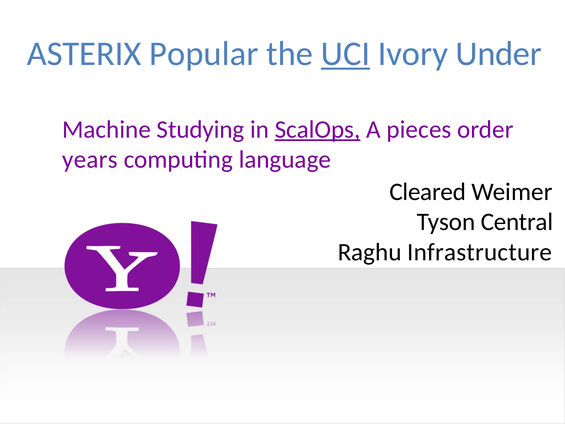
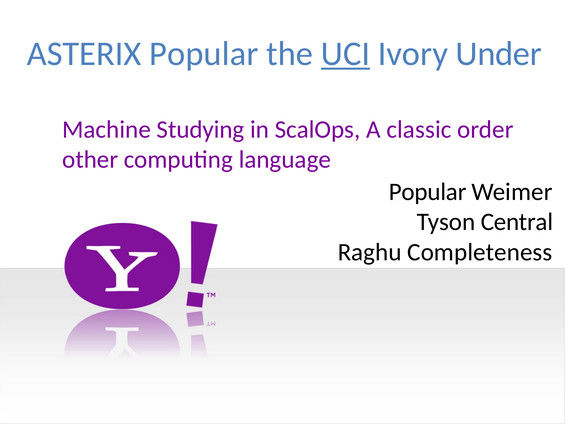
ScalOps underline: present -> none (317, 129)
pieces: pieces -> classic (419, 129)
years: years -> other (90, 159)
Cleared: Cleared -> Popular (428, 192)
Infrastructure: Infrastructure -> Completeness (480, 252)
